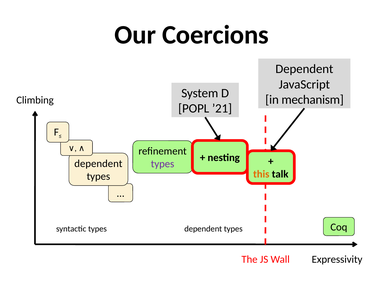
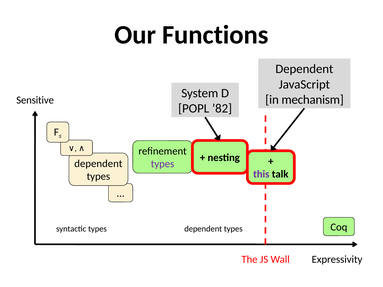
Coercions: Coercions -> Functions (215, 35)
Climbing: Climbing -> Sensitive (35, 100)
’21: ’21 -> ’82 (222, 109)
this colour: orange -> purple (261, 174)
